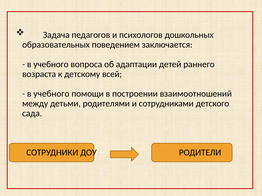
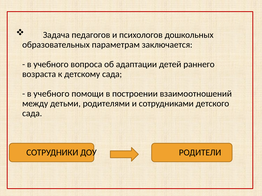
поведением: поведением -> параметрам (116, 45)
детскому всей: всей -> сада (112, 74)
